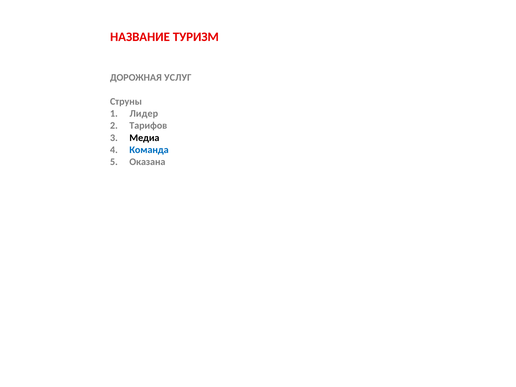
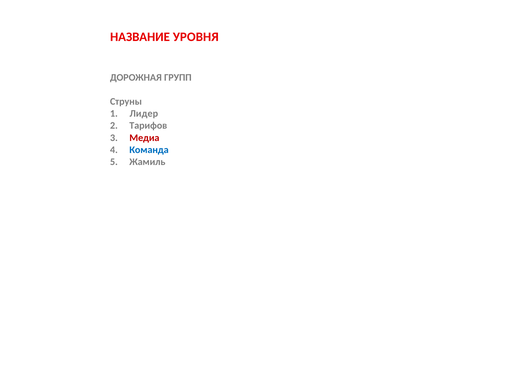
ТУРИЗМ: ТУРИЗМ -> УРОВНЯ (196, 37)
УСЛУГ: УСЛУГ -> ГРУПП (178, 77)
Медиа colour: black -> red (144, 138)
Оказана: Оказана -> Жамиль (147, 162)
